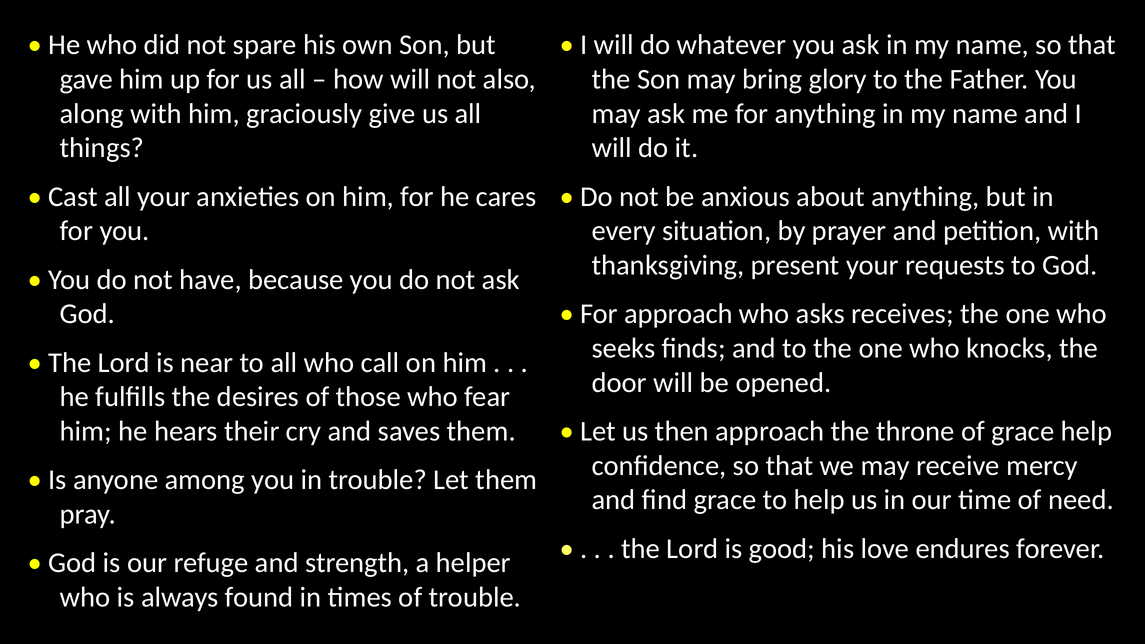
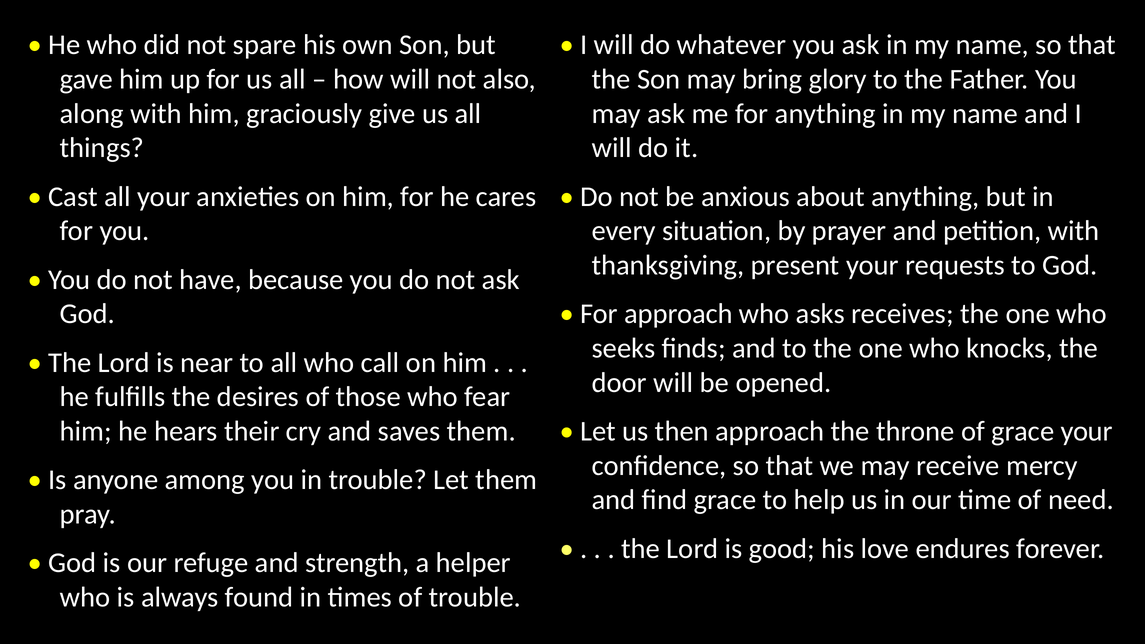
grace help: help -> your (1087, 431)
